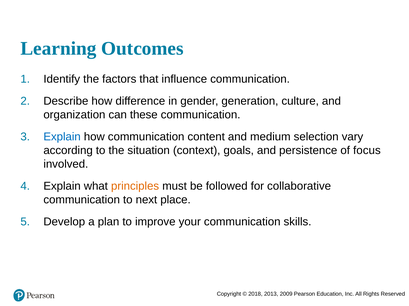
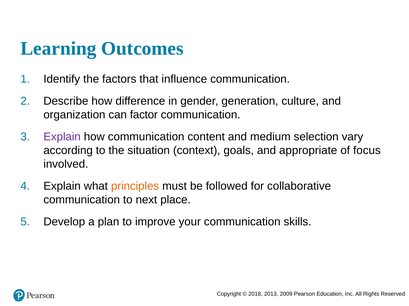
these: these -> factor (144, 115)
Explain colour: blue -> purple (62, 137)
persistence: persistence -> appropriate (308, 151)
